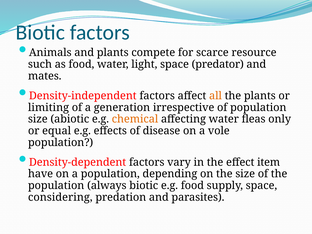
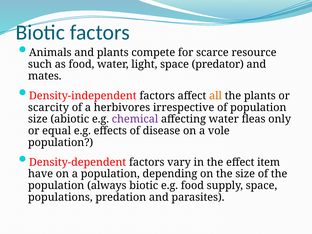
limiting: limiting -> scarcity (48, 107)
generation: generation -> herbivores (122, 107)
chemical colour: orange -> purple (135, 119)
considering: considering -> populations (60, 197)
